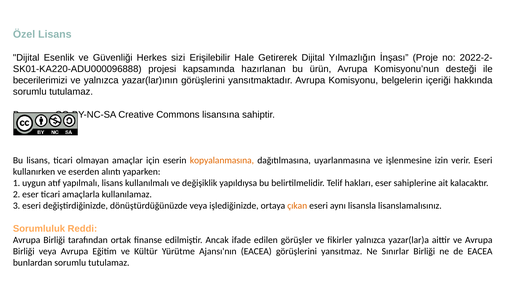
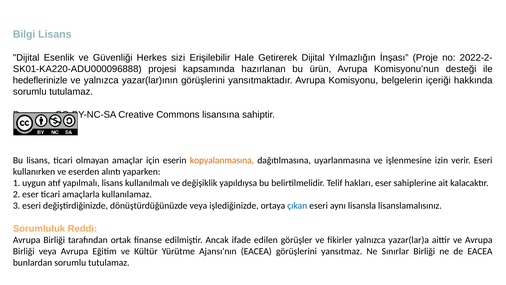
Özel: Özel -> Bilgi (24, 34)
becerilerimizi: becerilerimizi -> hedeflerinizle (40, 80)
çıkan colour: orange -> blue (297, 206)
